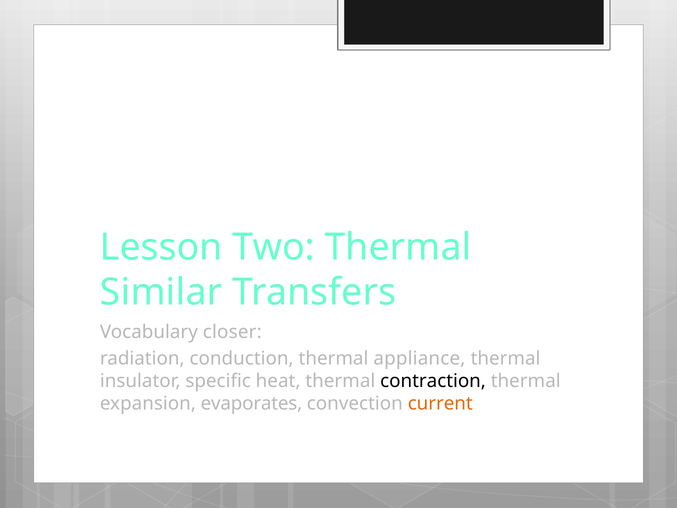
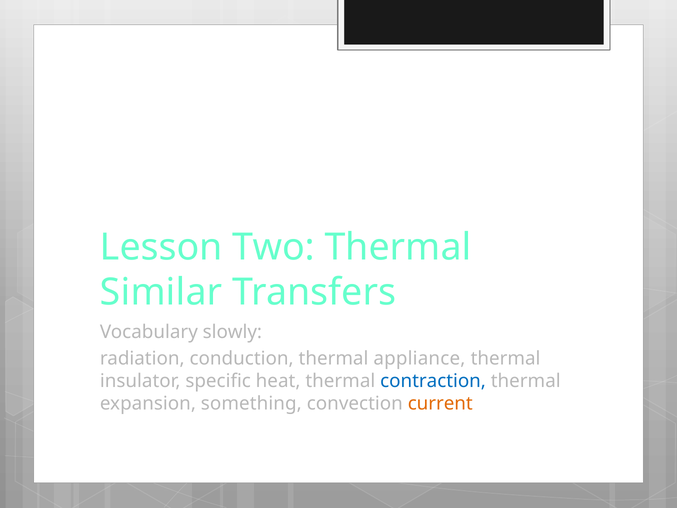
closer: closer -> slowly (232, 332)
contraction colour: black -> blue (433, 381)
evaporates: evaporates -> something (251, 404)
